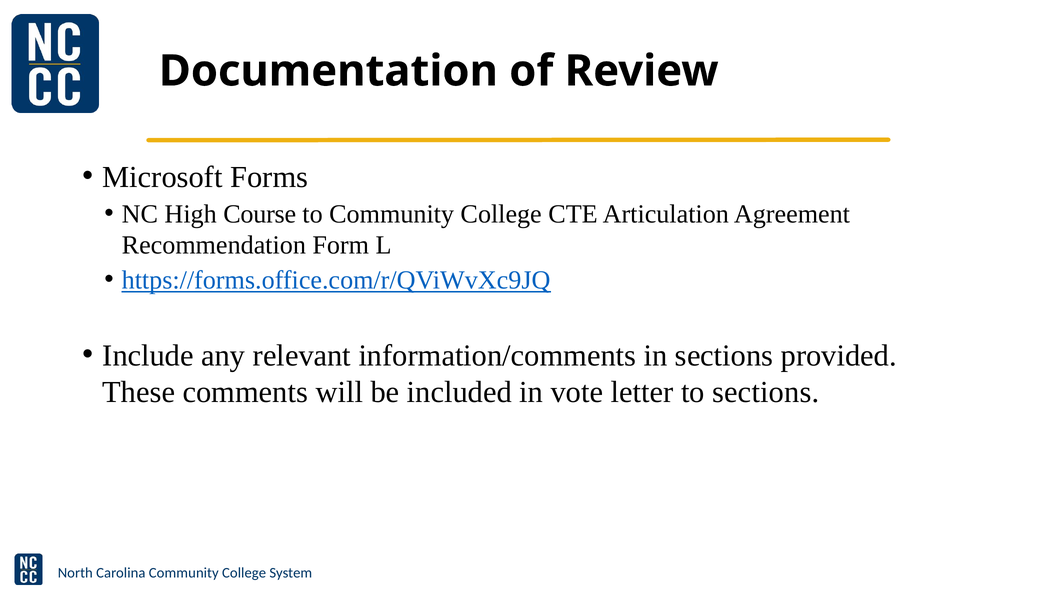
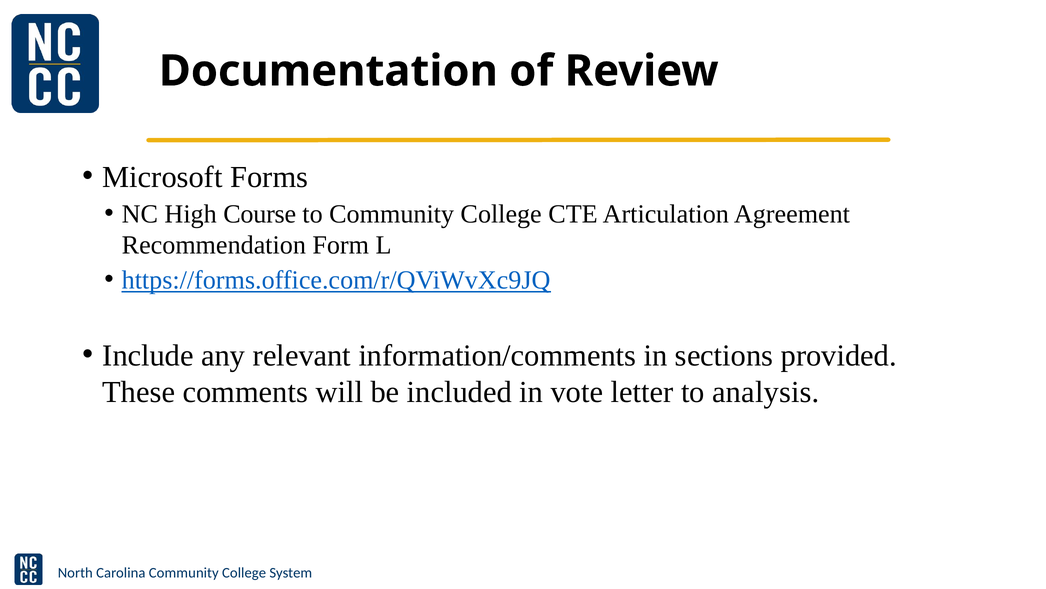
to sections: sections -> analysis (766, 392)
